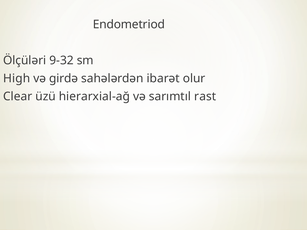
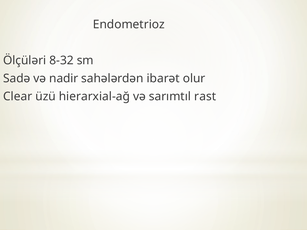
Endometriod: Endometriod -> Endometrioz (129, 24)
9-32: 9-32 -> 8-32 (62, 60)
High: High -> Sadə (17, 78)
girdə: girdə -> nadir (64, 78)
